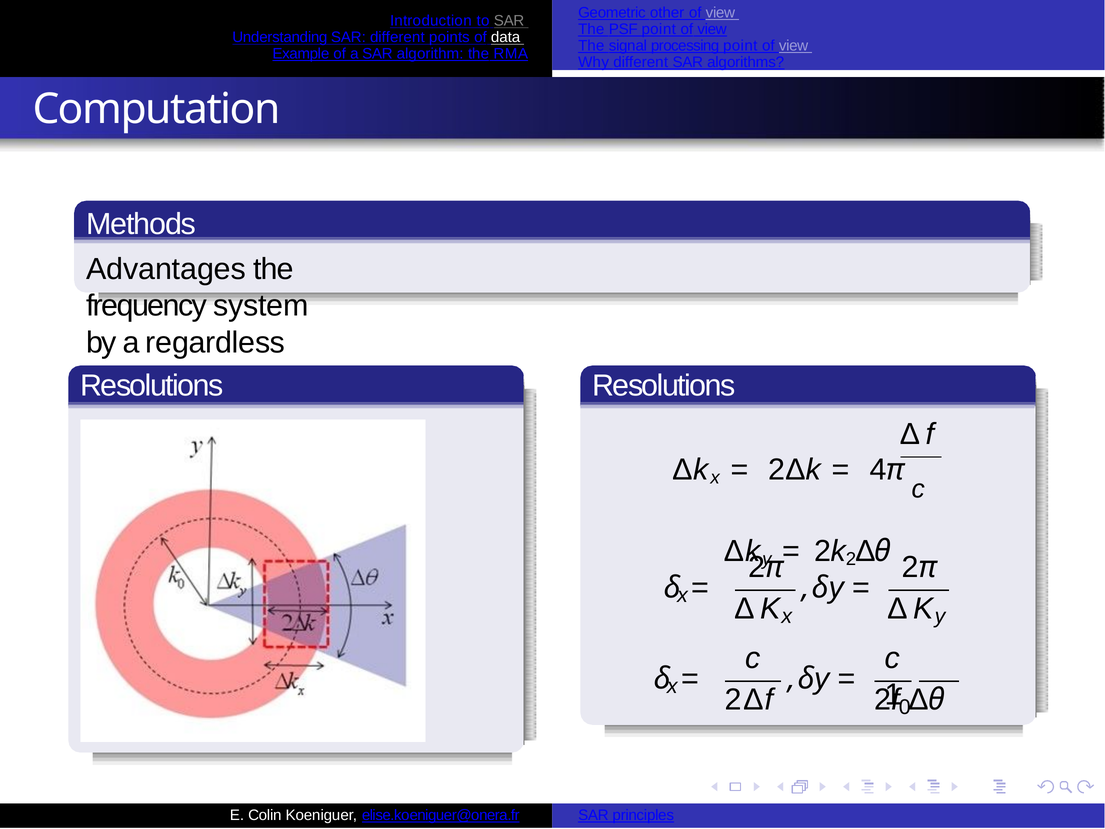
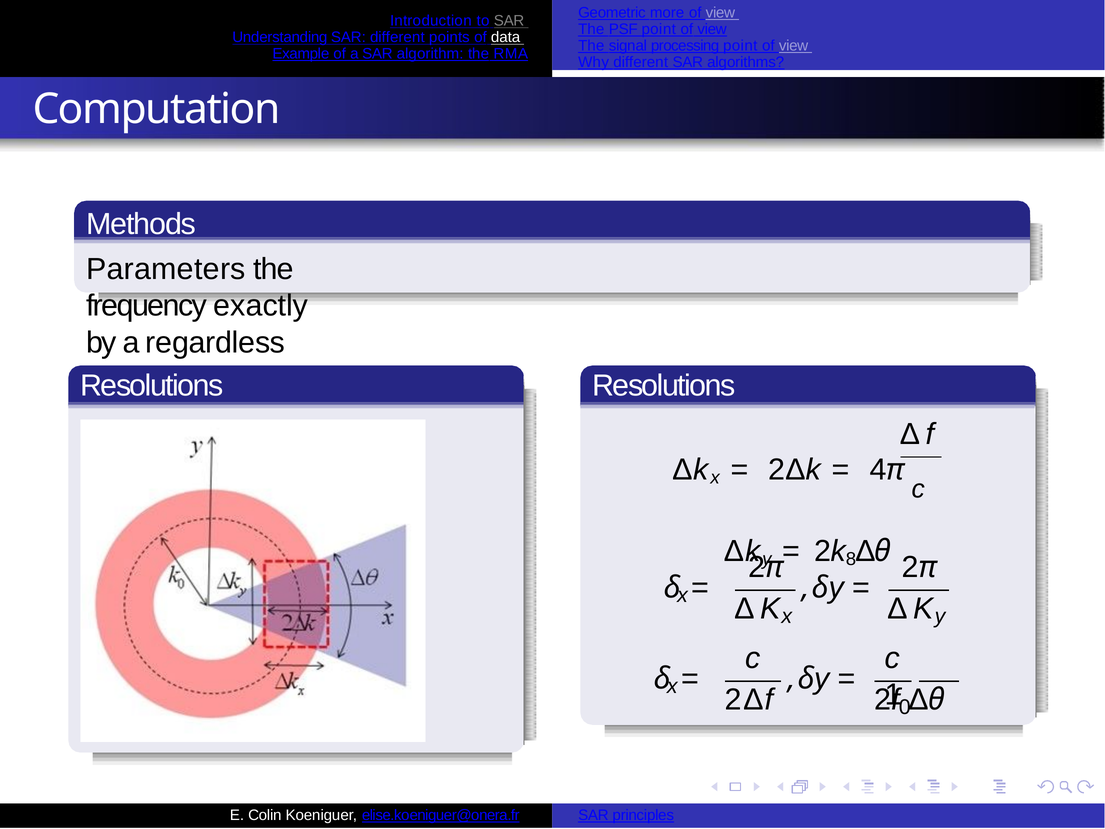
other: other -> more (667, 13)
Advantages: Advantages -> Parameters (166, 270)
system: system -> exactly (261, 306)
2: 2 -> 8 (851, 559)
